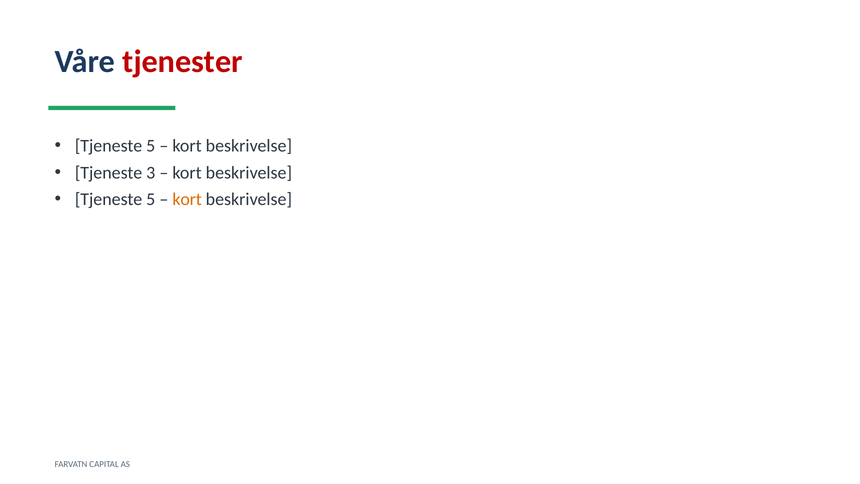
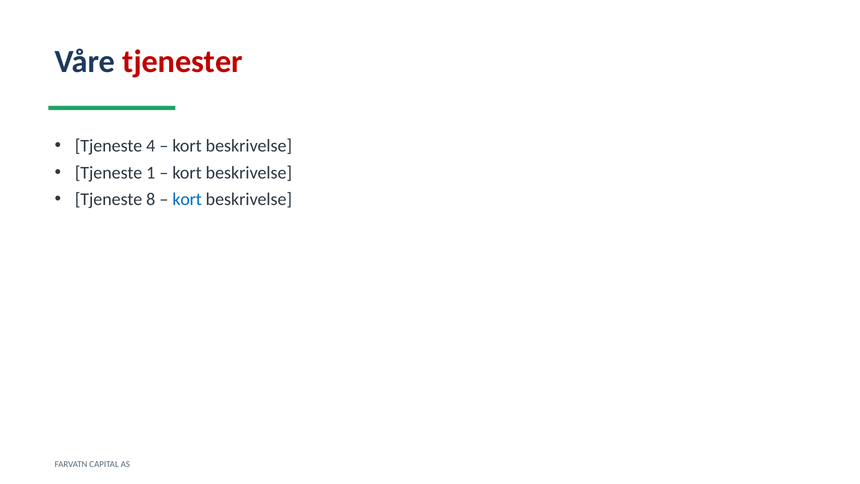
5: 5 -> 4 (151, 146)
3: 3 -> 1 (151, 173)
5: 5 -> 8 (151, 199)
kort colour: orange -> blue (187, 199)
